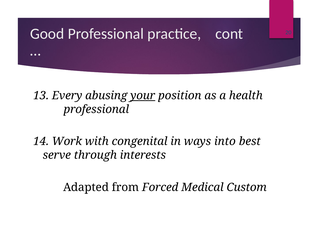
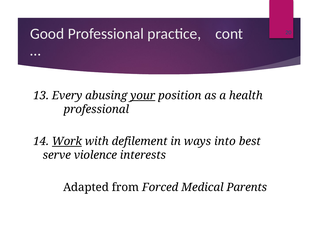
Work underline: none -> present (67, 142)
congenital: congenital -> defilement (140, 142)
through: through -> violence (95, 156)
Custom: Custom -> Parents (247, 188)
